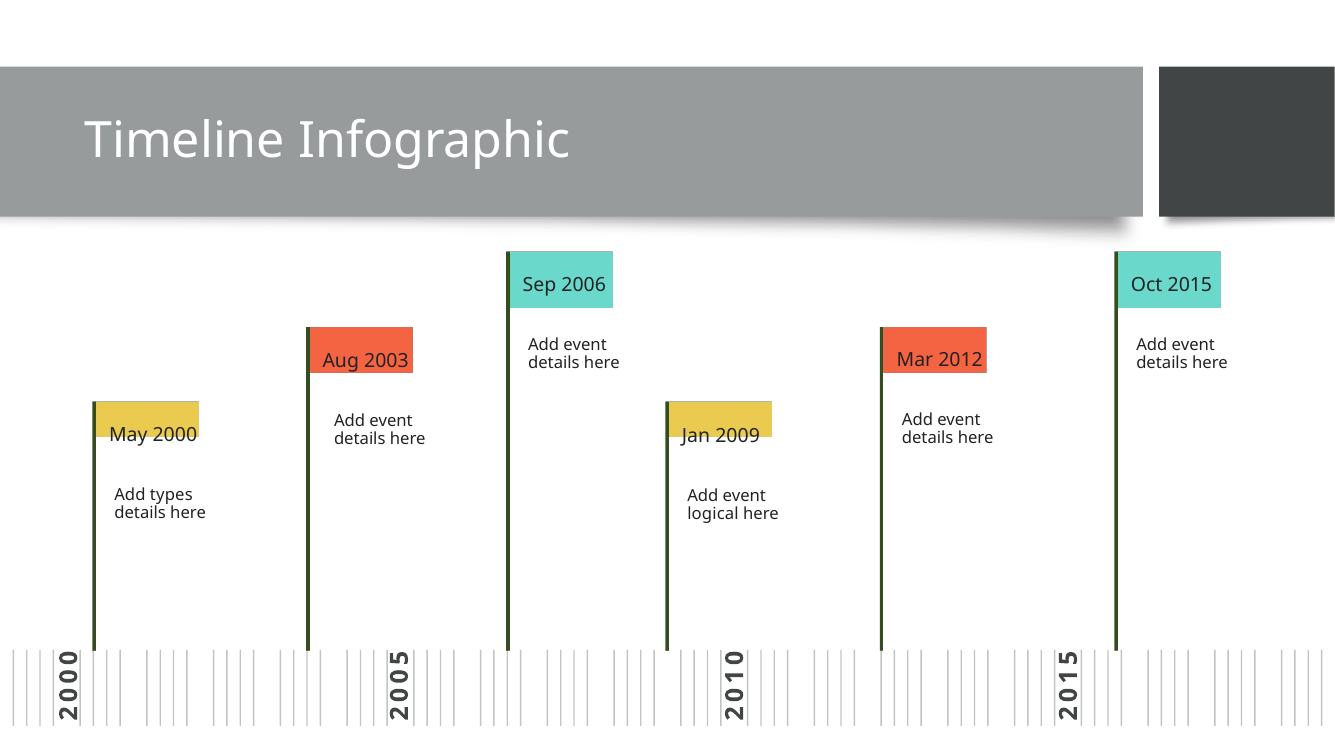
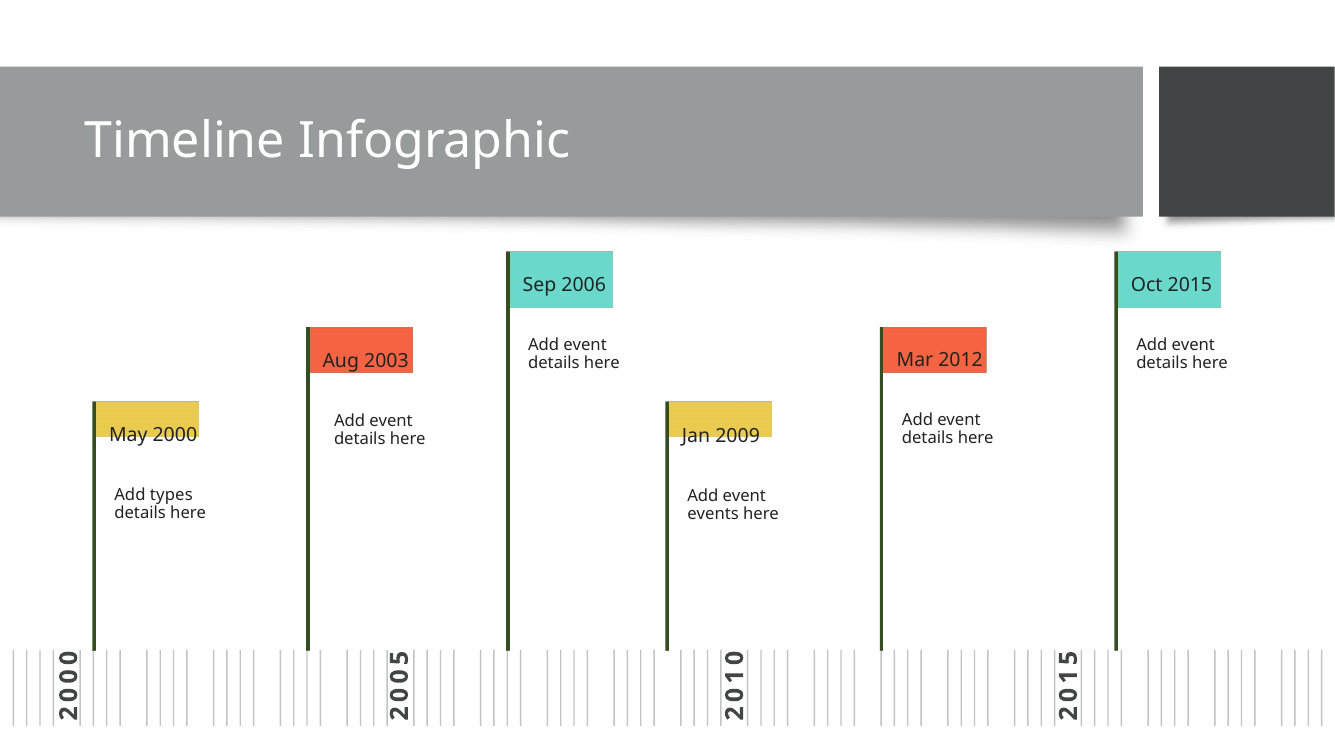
logical: logical -> events (713, 514)
